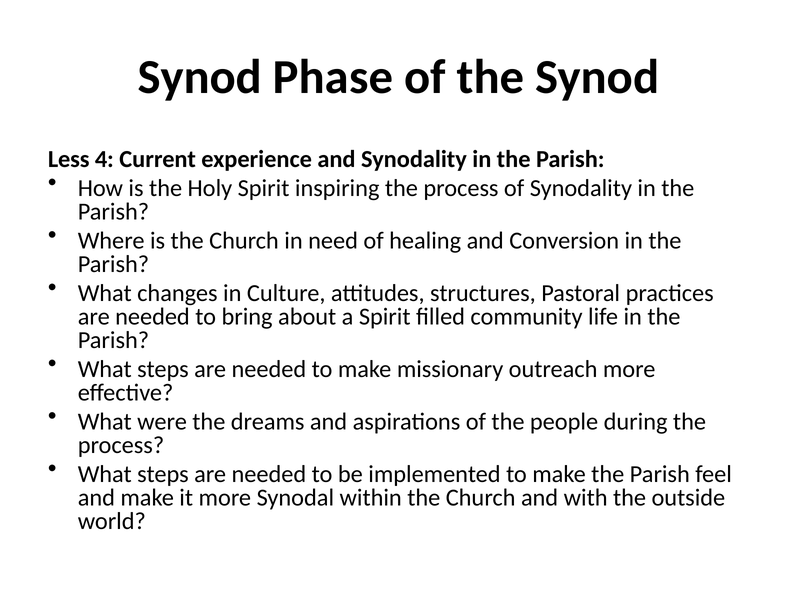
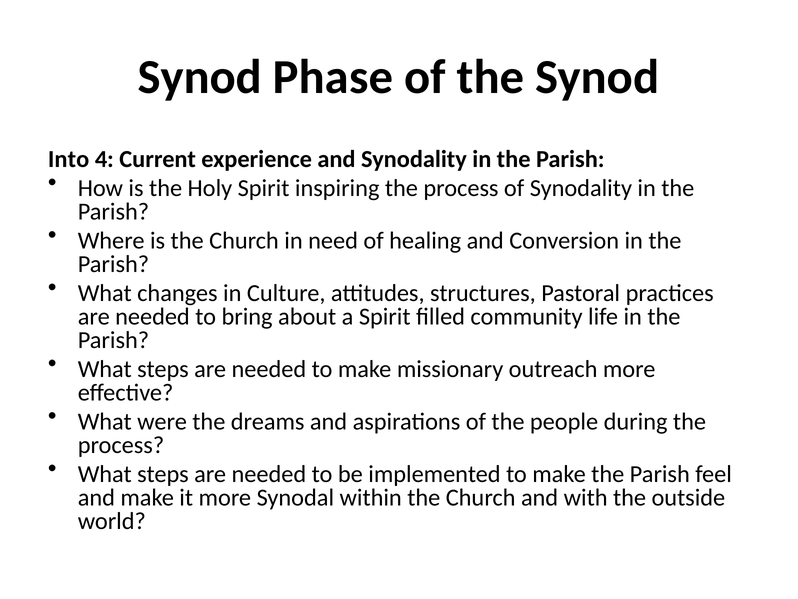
Less: Less -> Into (69, 159)
